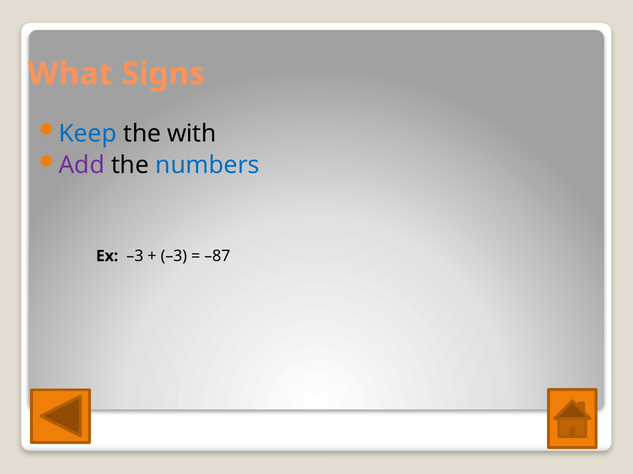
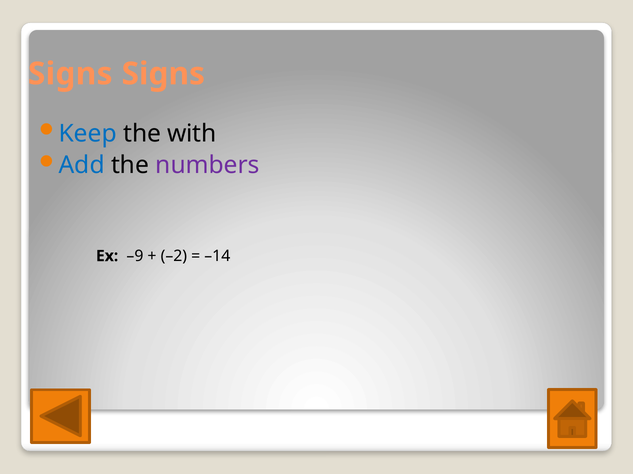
What: What -> Signs (70, 74)
Add colour: purple -> blue (82, 165)
numbers colour: blue -> purple (207, 165)
Ex –3: –3 -> –9 (135, 256)
–3: –3 -> –2 (174, 256)
–87: –87 -> –14 (217, 256)
